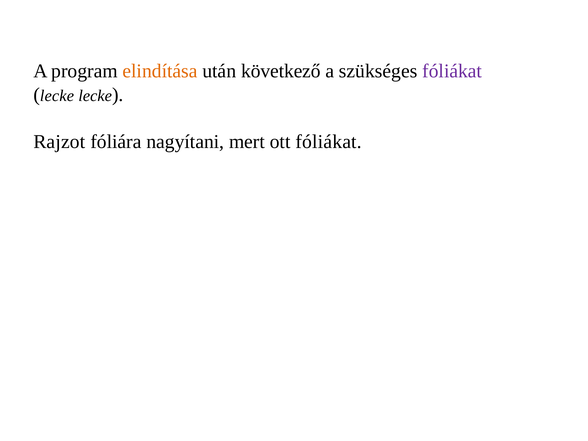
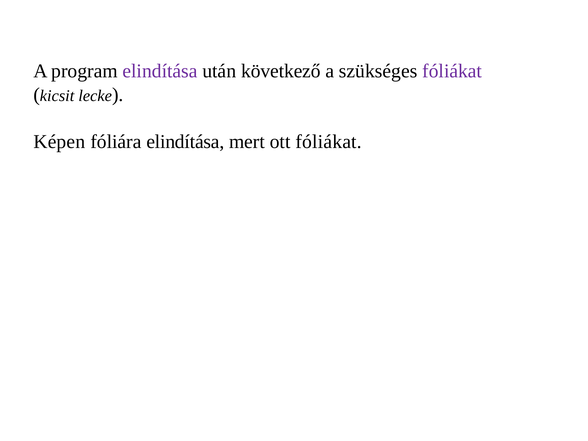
elindítása colour: orange -> purple (160, 71)
lecke: lecke -> kicsit (57, 96)
Rajzot: Rajzot -> Képen (59, 142)
fóliára nagyítani: nagyítani -> elindítása (185, 142)
